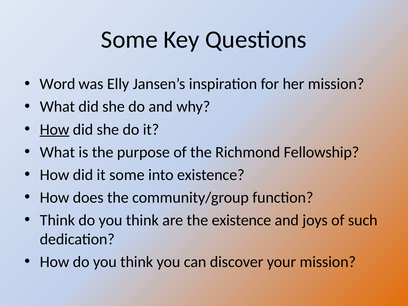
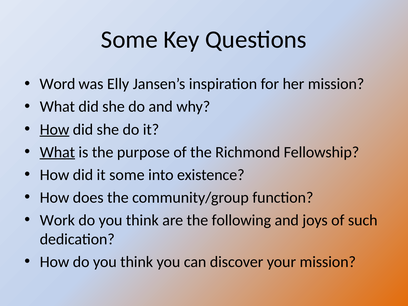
What underline: none -> present (57, 152)
Think: Think -> Work (57, 220)
the existence: existence -> following (241, 220)
